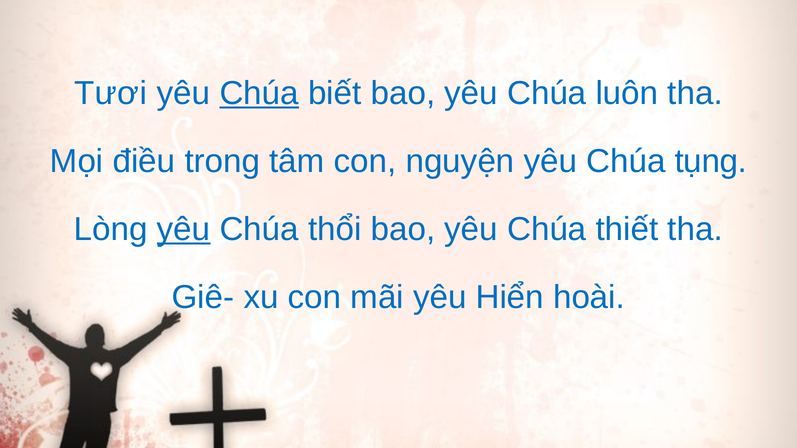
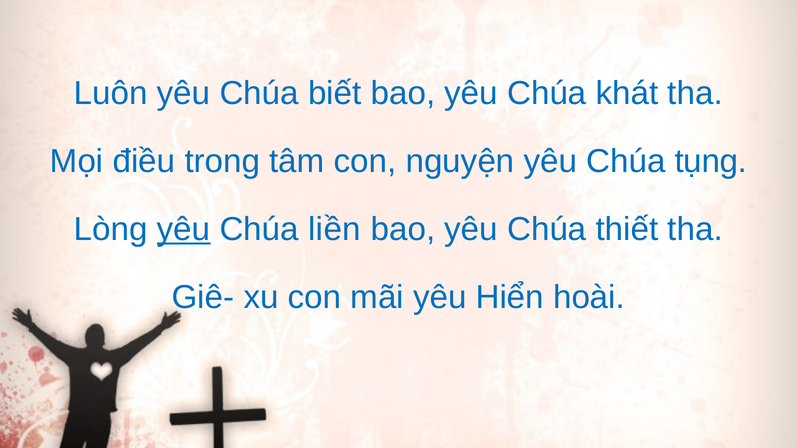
Tươi: Tươi -> Luôn (111, 93)
Chúa underline: present -> none (259, 93)
luôn: luôn -> khát (627, 93)
thổi: thổi -> liền (335, 229)
